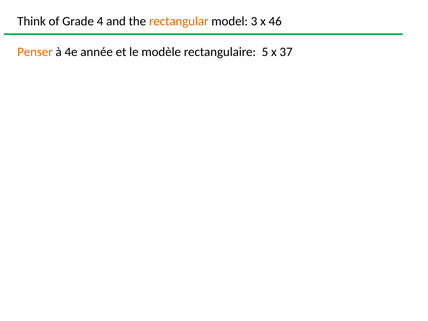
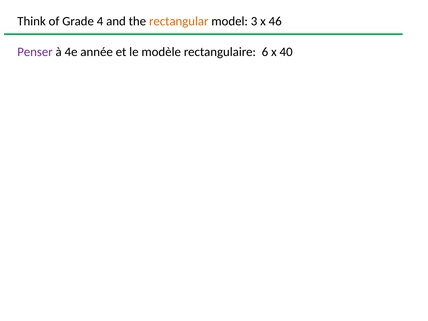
Penser colour: orange -> purple (35, 52)
5: 5 -> 6 (265, 52)
37: 37 -> 40 (286, 52)
